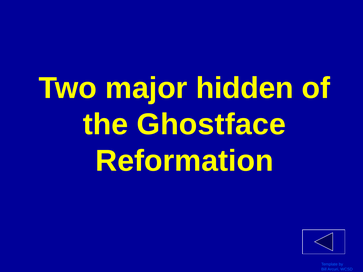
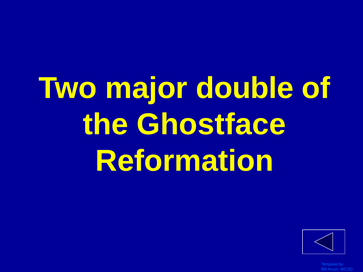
hidden: hidden -> double (245, 88)
